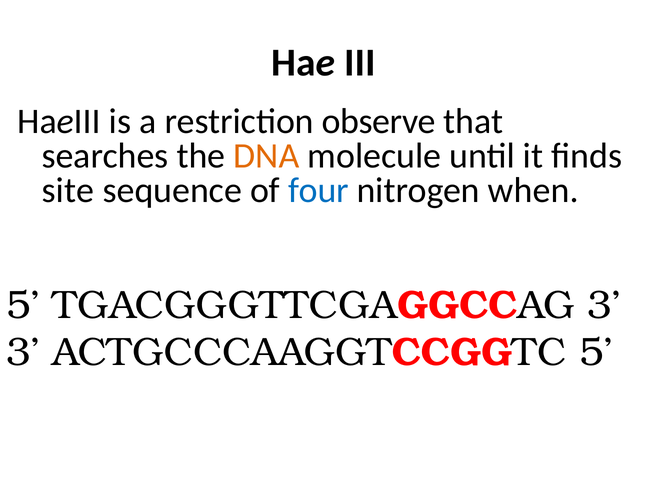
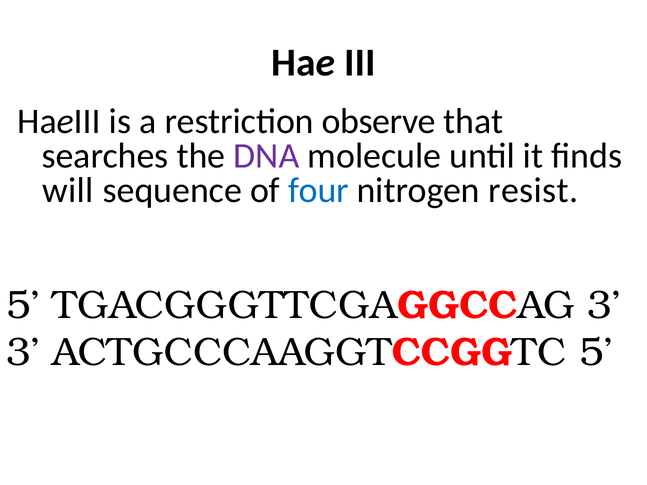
DNA colour: orange -> purple (266, 156)
site: site -> will (68, 190)
when: when -> resist (533, 190)
